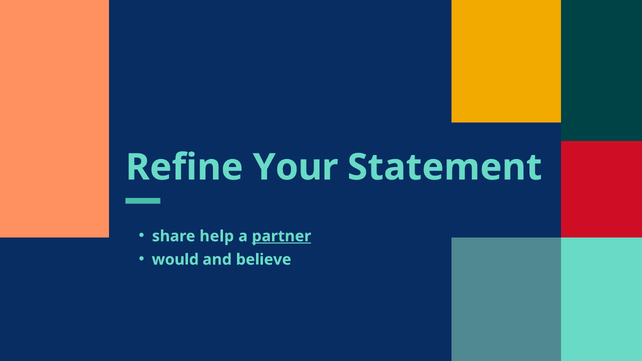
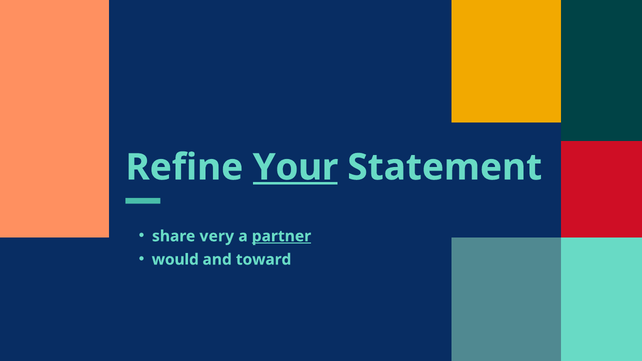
Your underline: none -> present (295, 167)
help: help -> very (217, 236)
believe: believe -> toward (264, 260)
